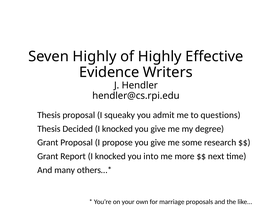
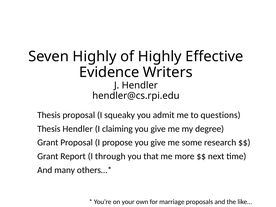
Thesis Decided: Decided -> Hendler (78, 129)
knocked: knocked -> claiming (117, 129)
Report I knocked: knocked -> through (110, 156)
into: into -> that (151, 156)
